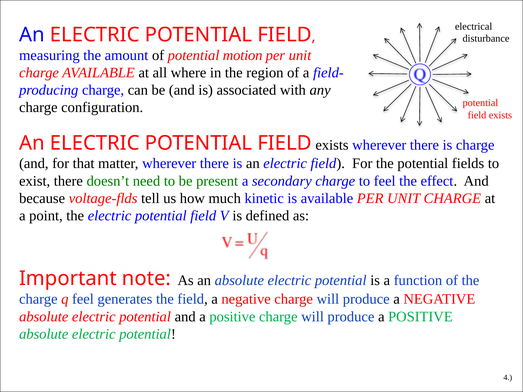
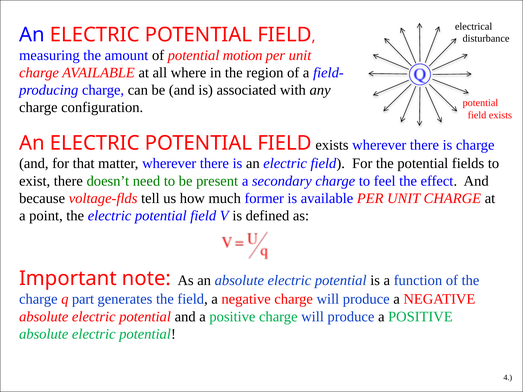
kinetic: kinetic -> former (264, 198)
q feel: feel -> part (83, 299)
